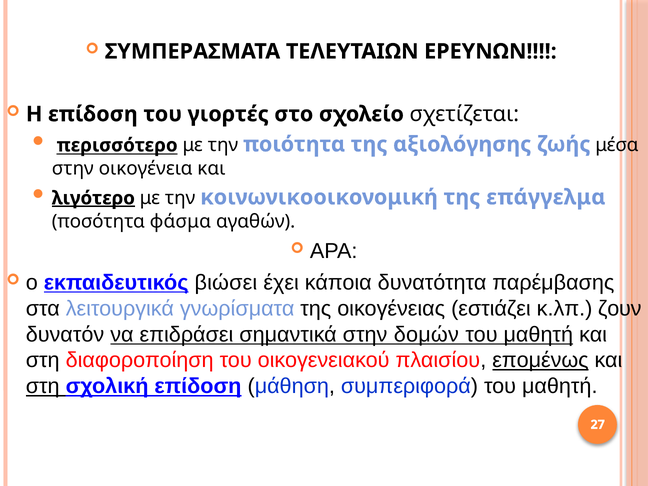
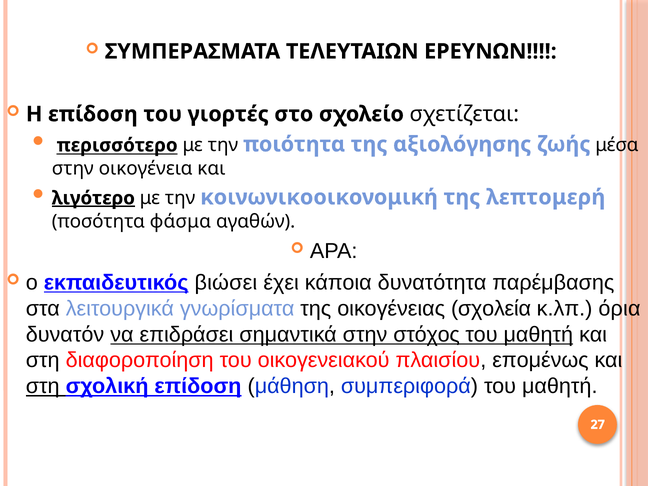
επάγγελμα: επάγγελμα -> λεπτομερή (546, 197)
εστιάζει: εστιάζει -> σχολεία (491, 309)
ζουν: ζουν -> όρια (620, 309)
δομών: δομών -> στόχος (427, 334)
επομένως underline: present -> none (540, 360)
